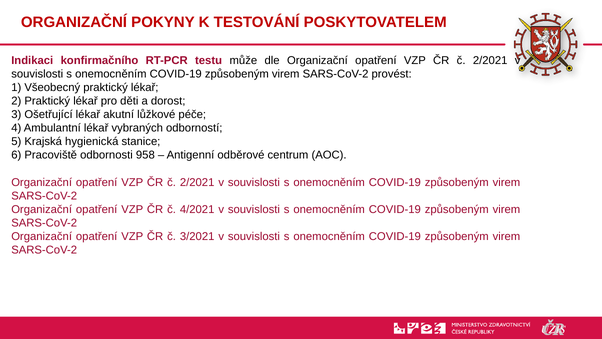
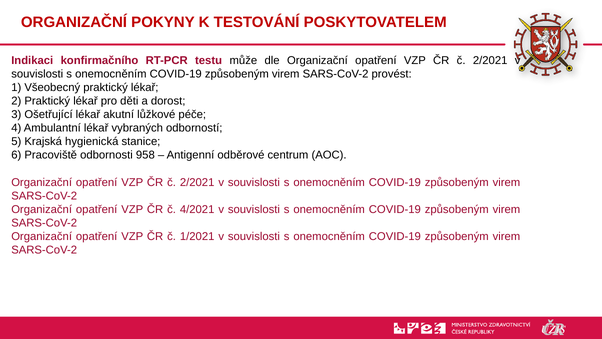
3/2021: 3/2021 -> 1/2021 (197, 236)
